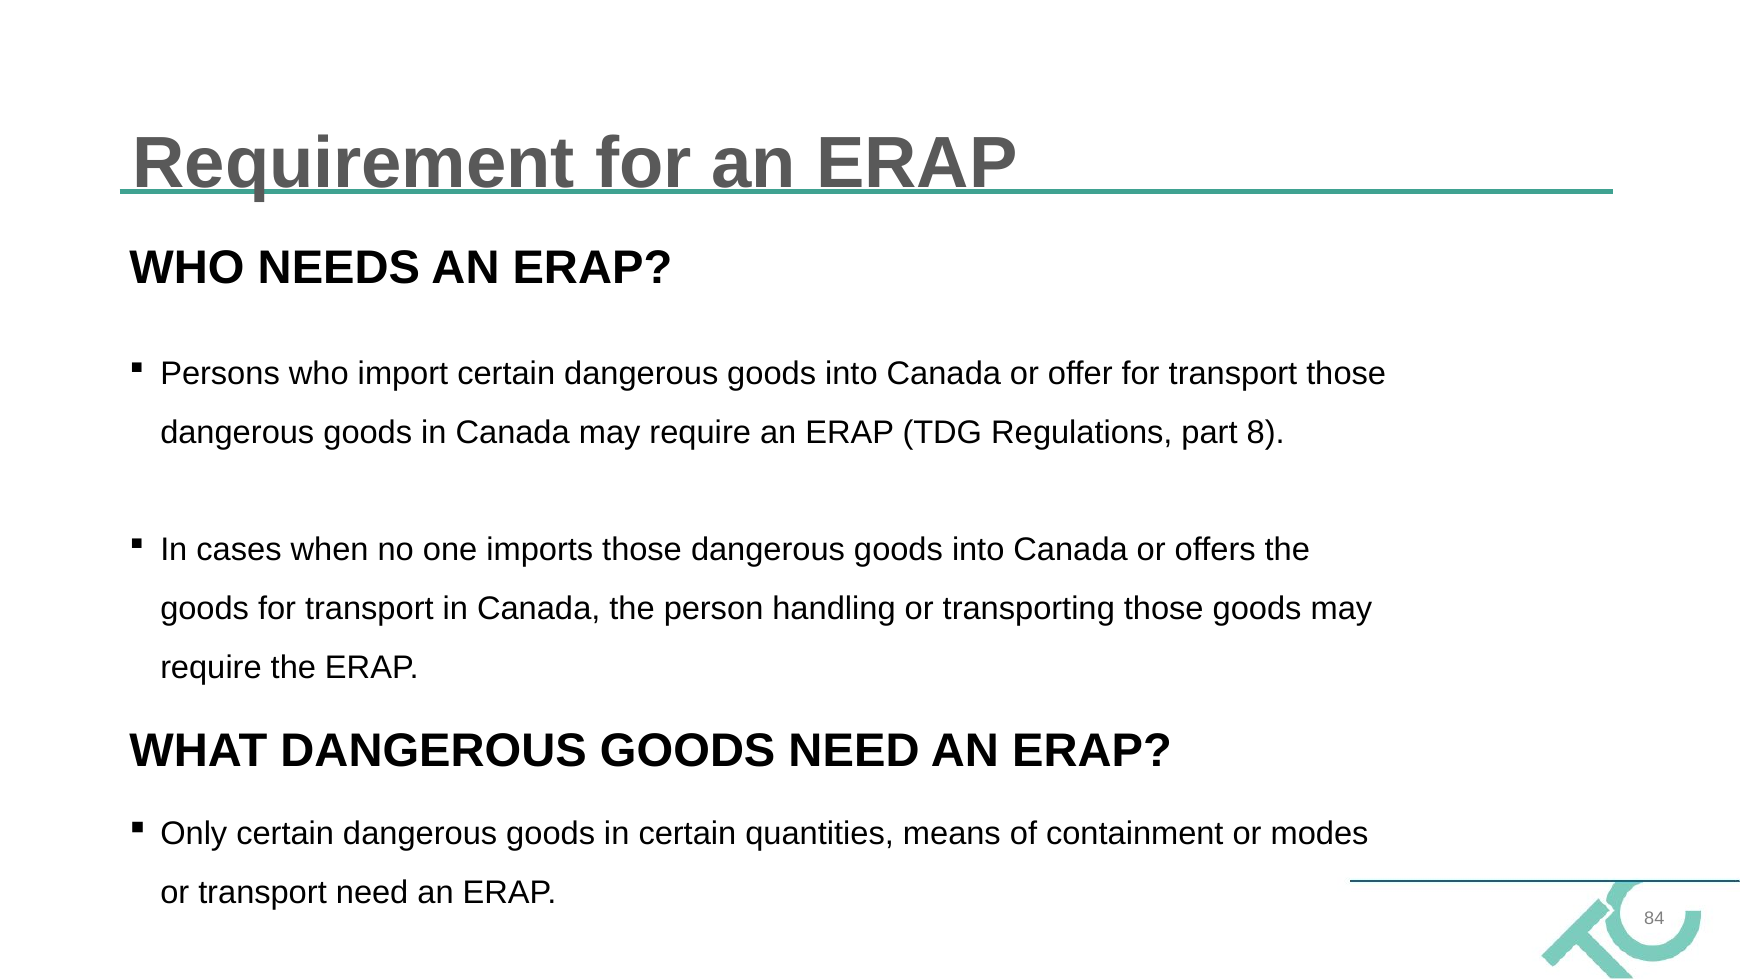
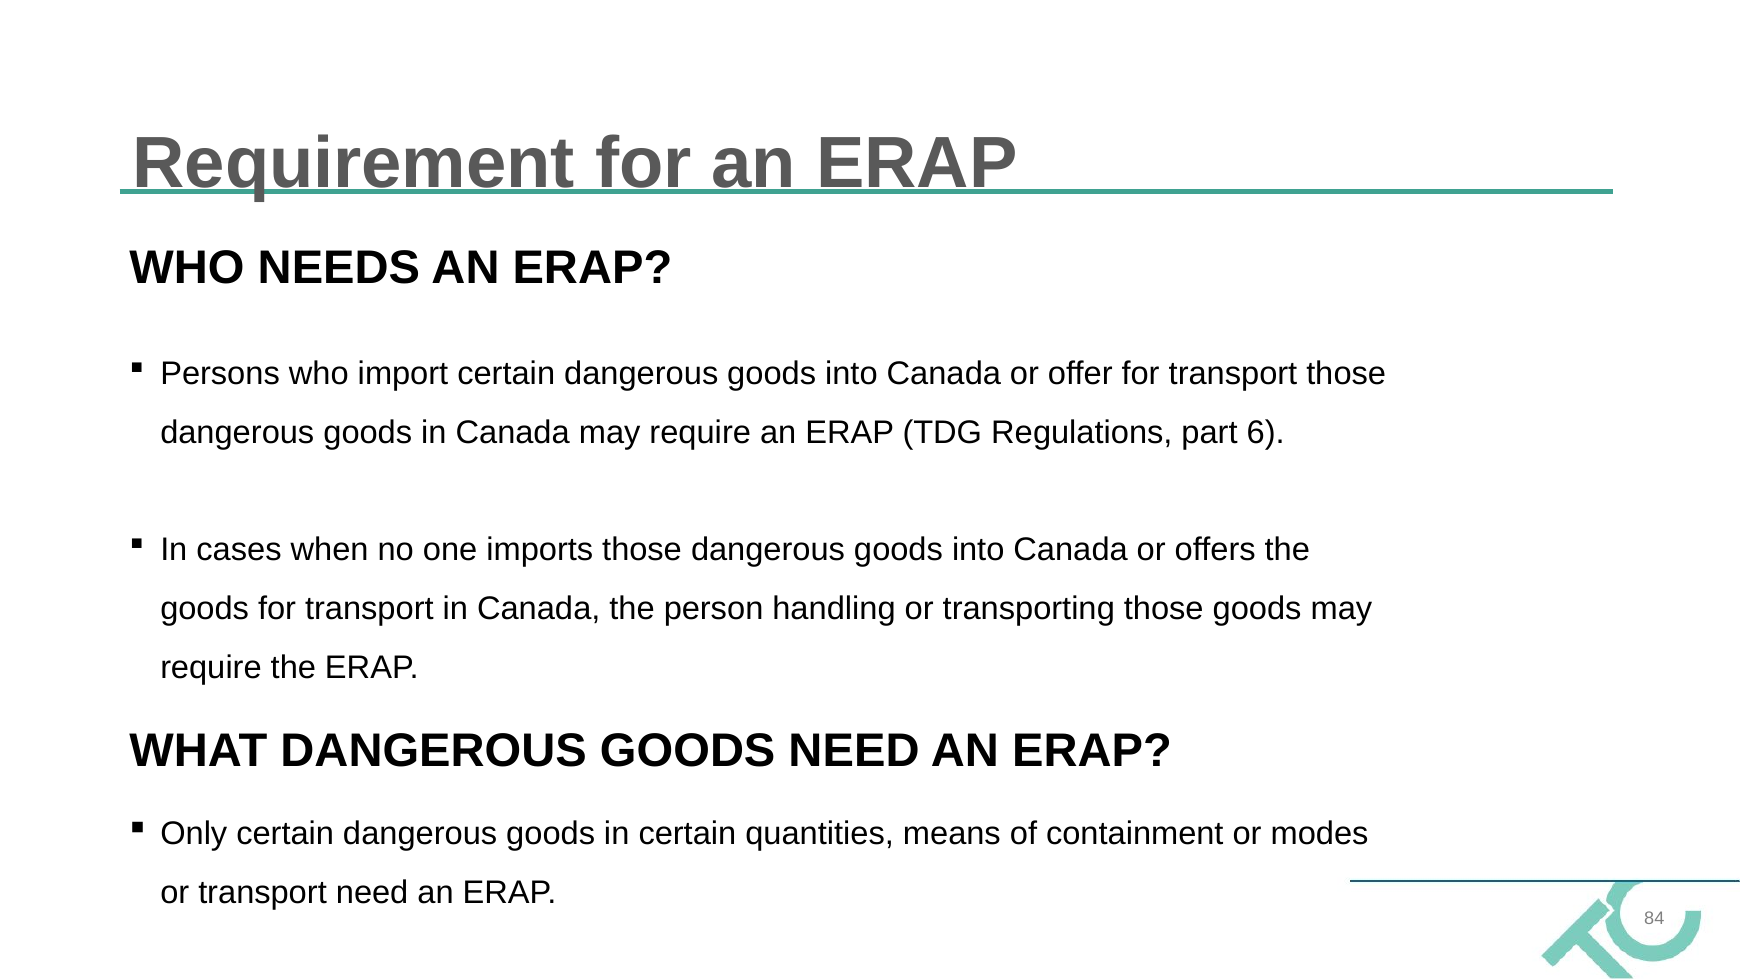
8: 8 -> 6 (1266, 432)
